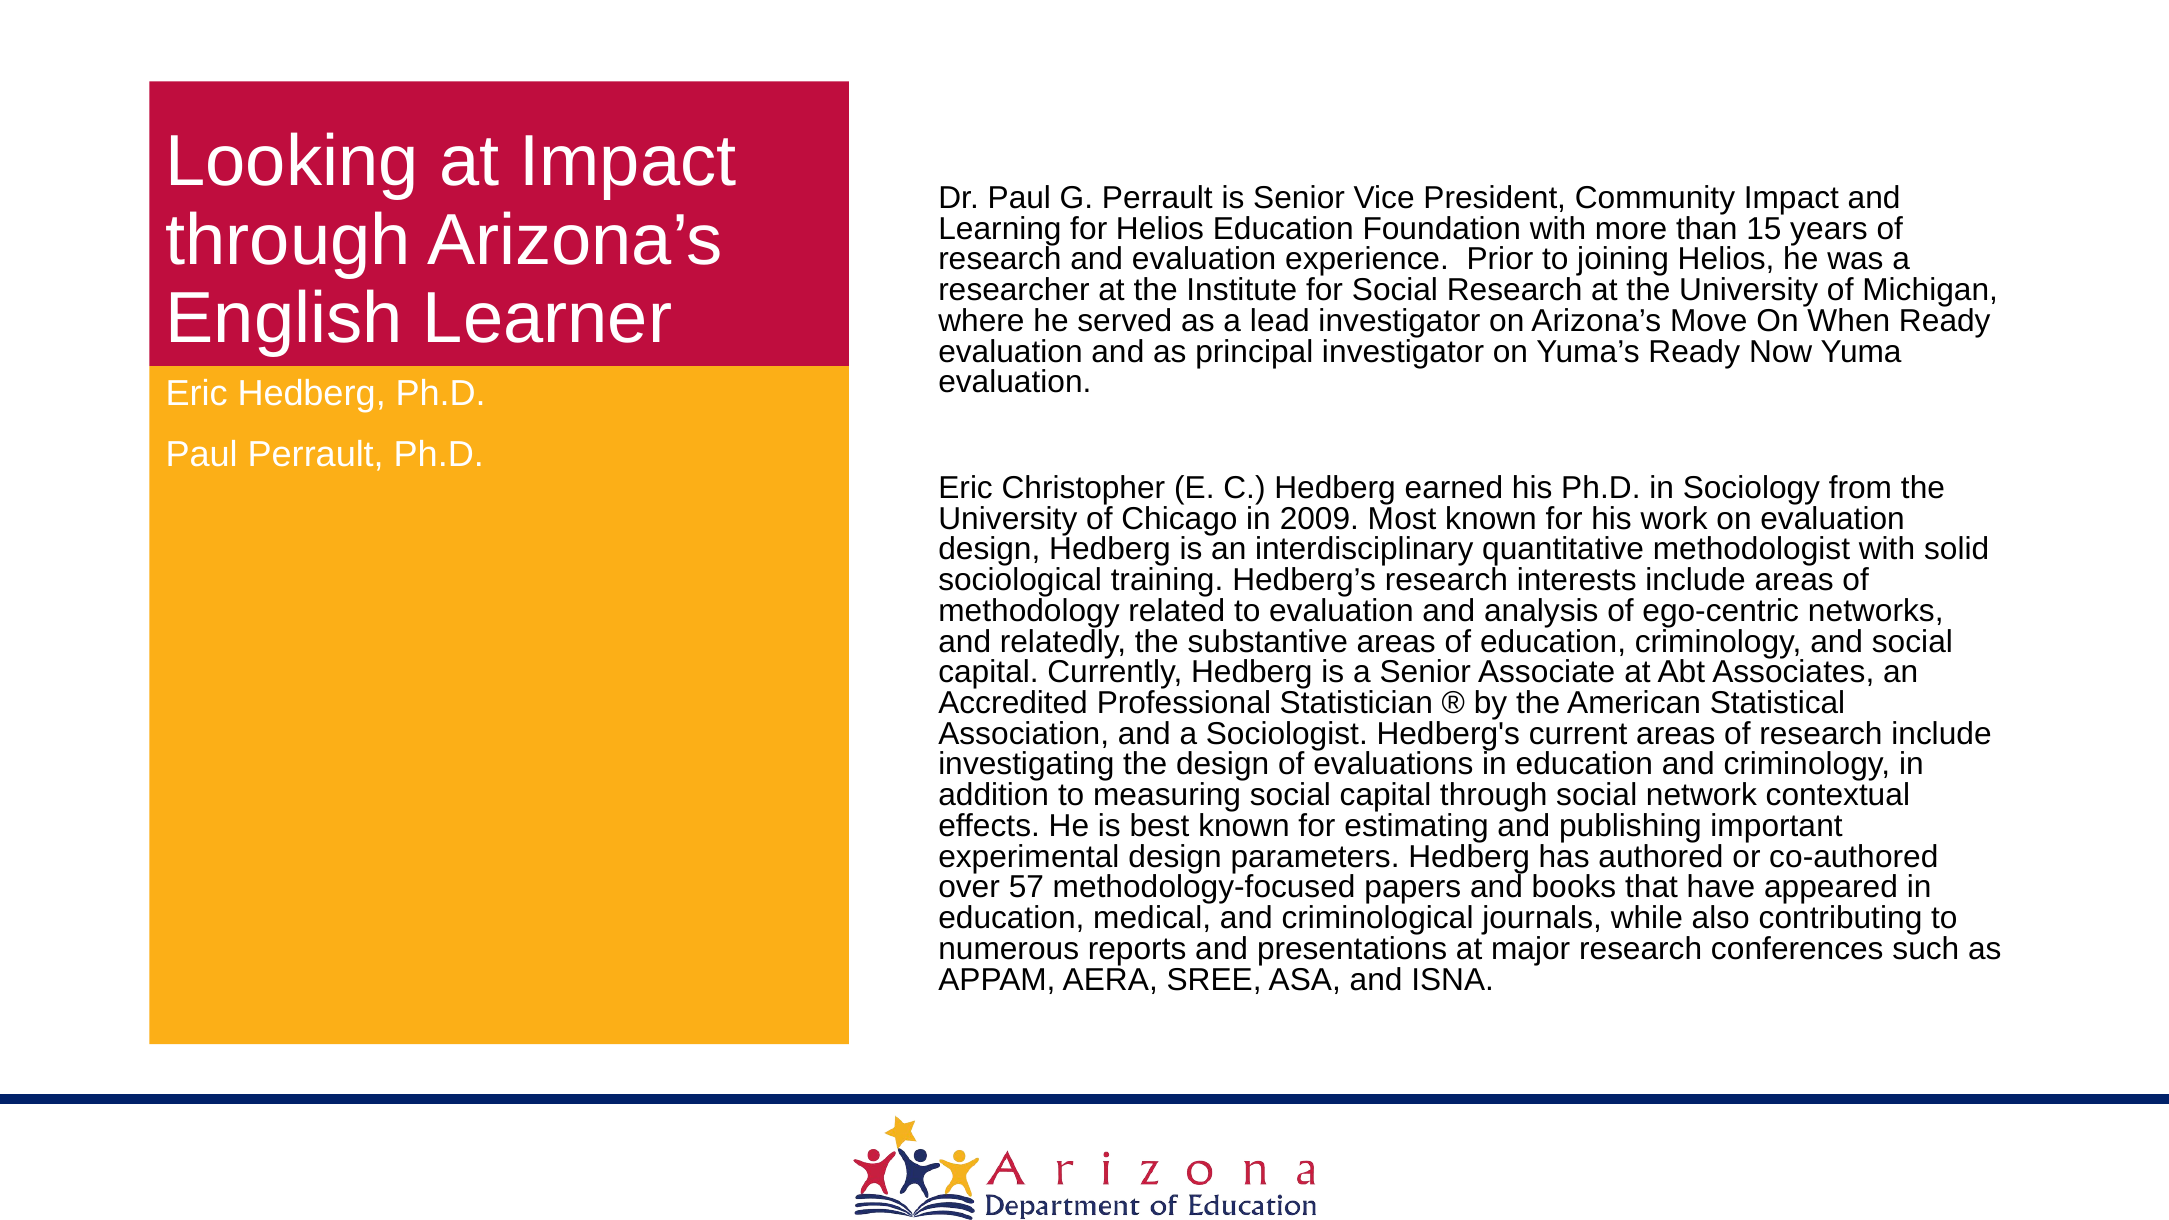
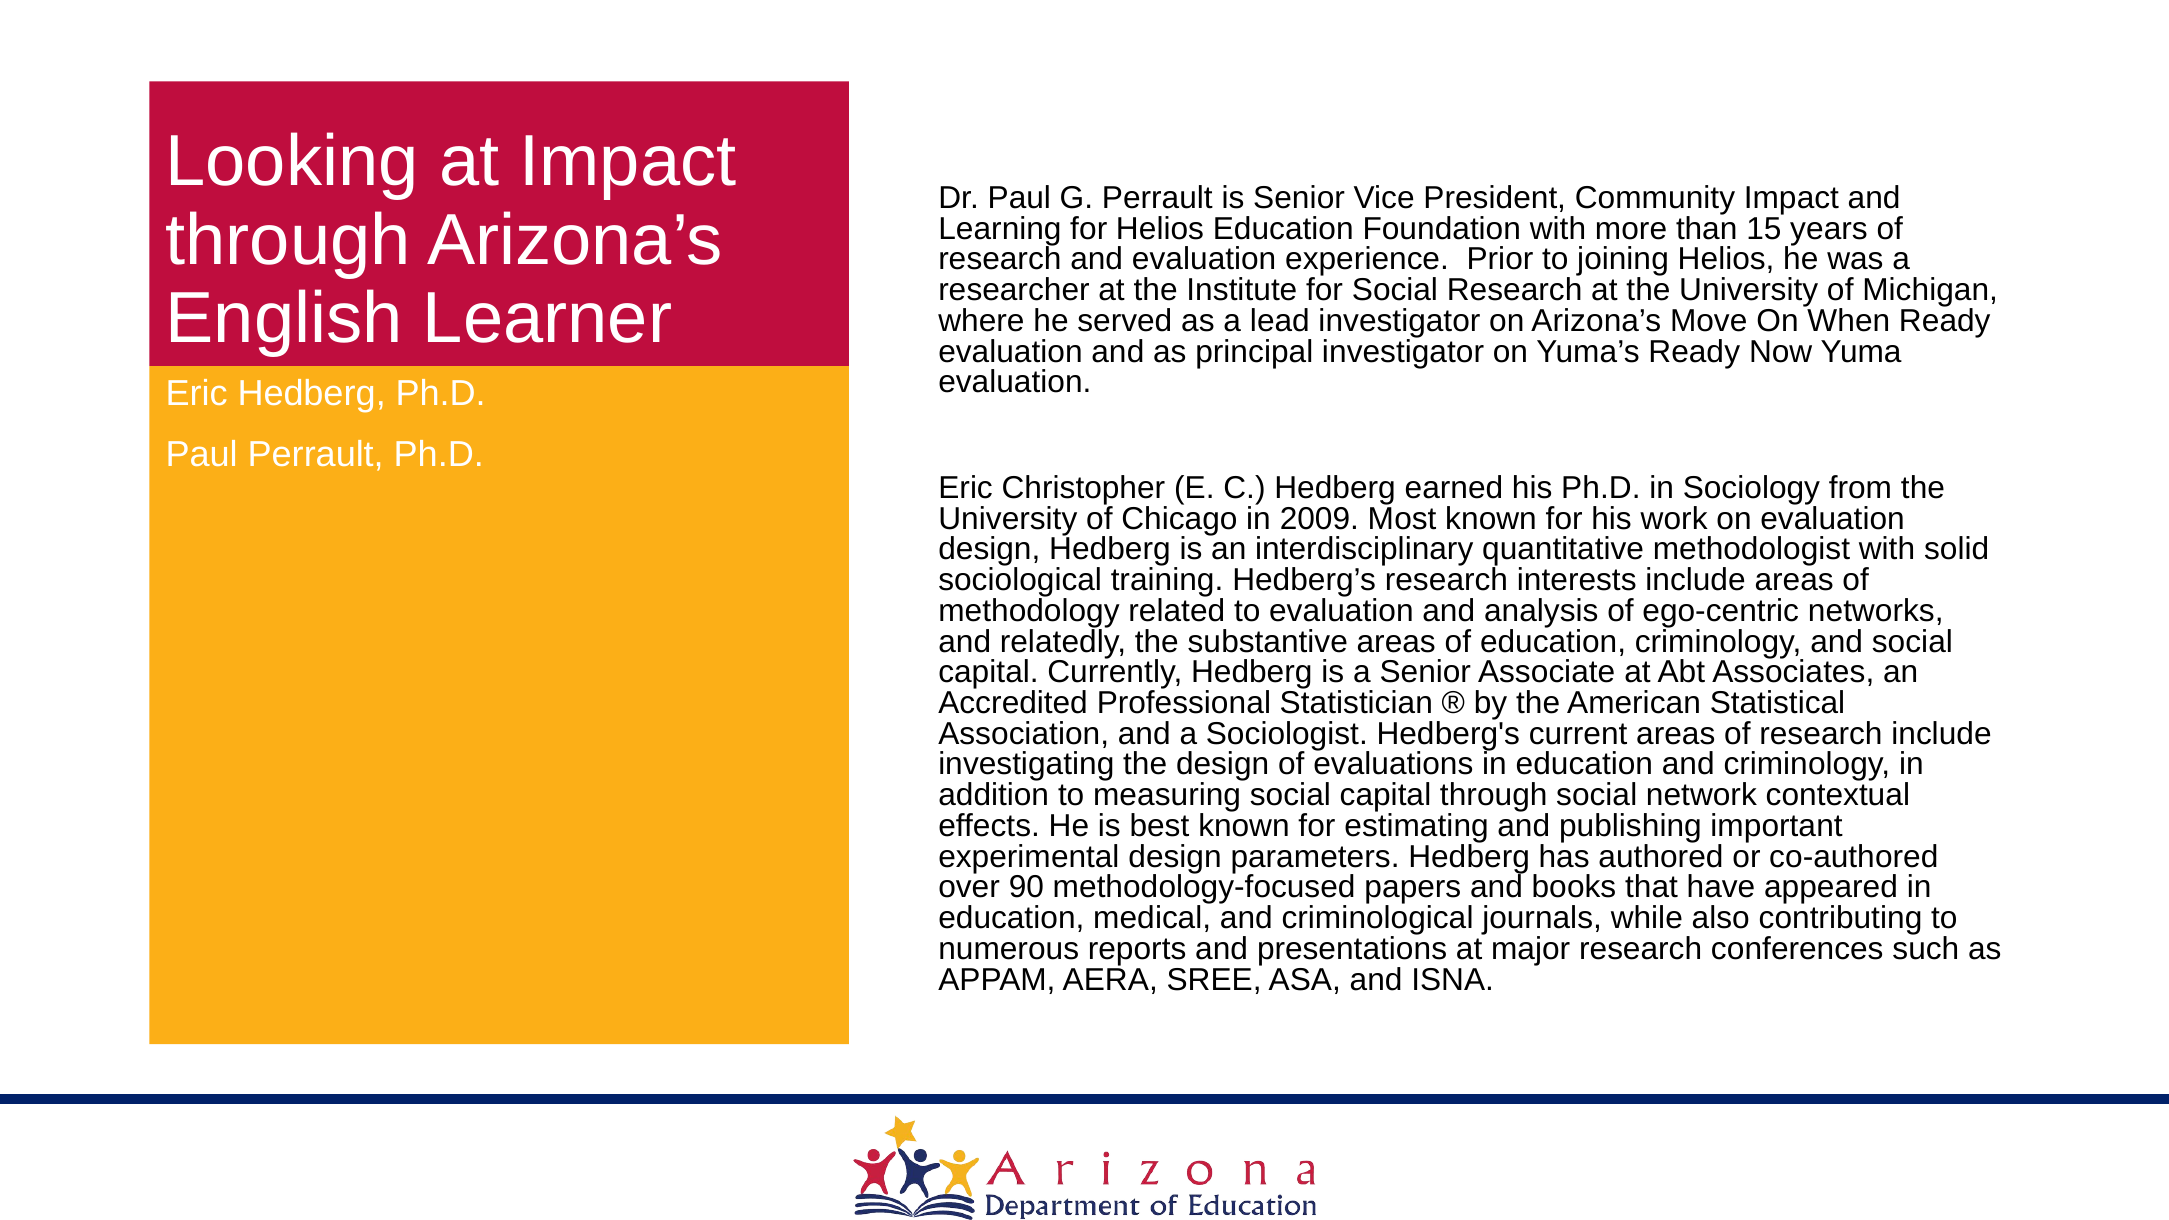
57: 57 -> 90 (1026, 888)
